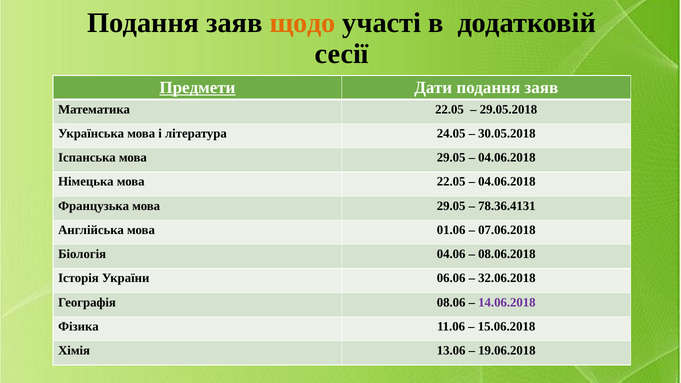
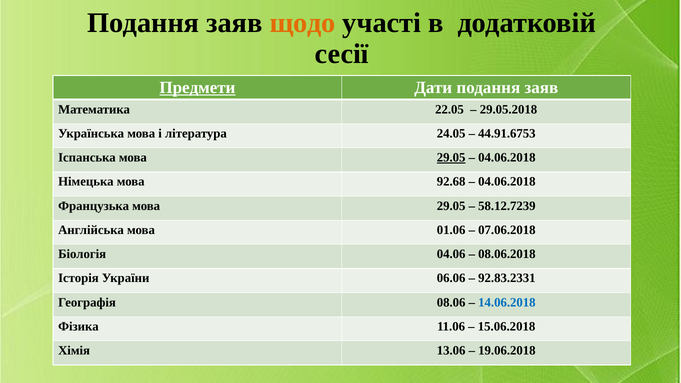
30.05.2018: 30.05.2018 -> 44.91.6753 (507, 133)
29.05 underline: none -> present (451, 158)
мова 22.05: 22.05 -> 92.68 (451, 182)
78.36.4131: 78.36.4131 -> 58.12.7239 (507, 206)
32.06.2018: 32.06.2018 -> 92.83.2331 (507, 278)
14.06.2018 colour: purple -> blue (507, 302)
